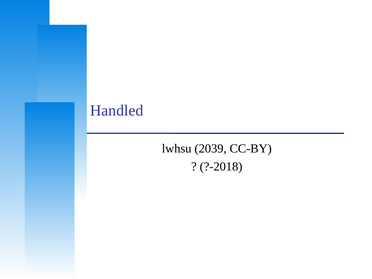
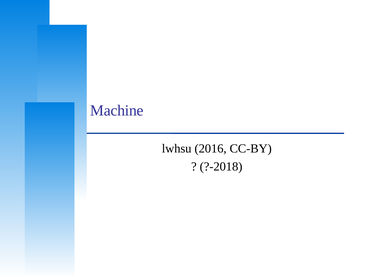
Handled: Handled -> Machine (117, 110)
2039: 2039 -> 2016 (211, 149)
